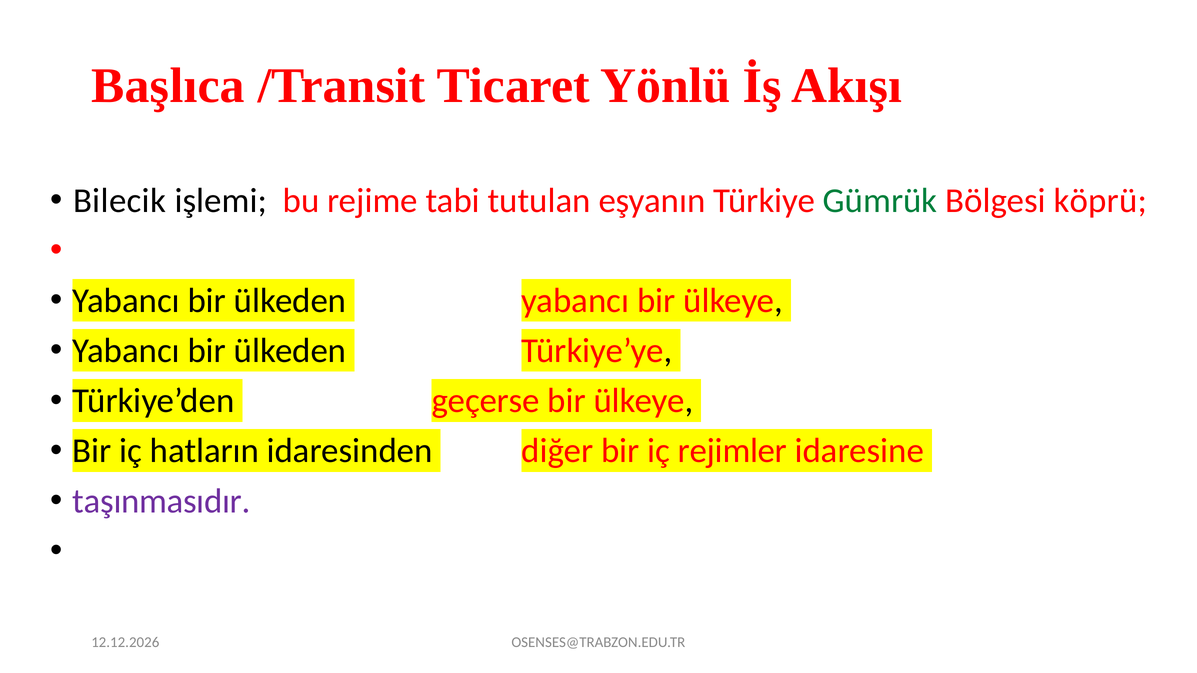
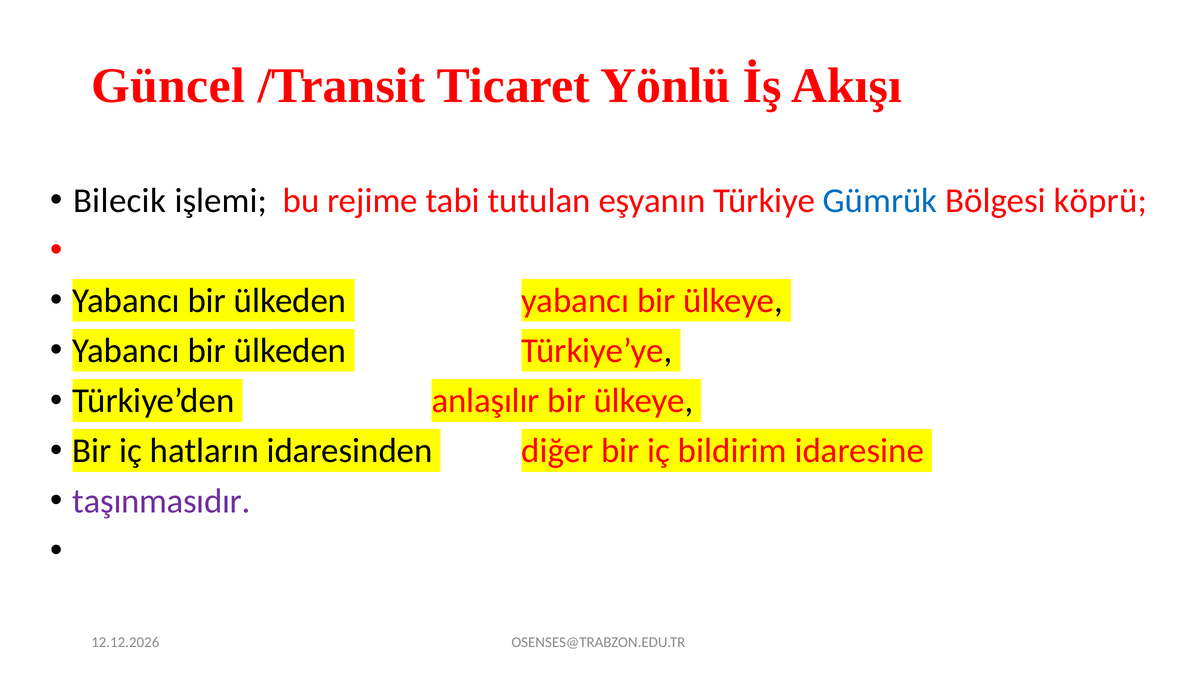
Başlıca: Başlıca -> Güncel (168, 86)
Gümrük colour: green -> blue (880, 201)
geçerse: geçerse -> anlaşılır (486, 401)
rejimler: rejimler -> bildirim (732, 451)
